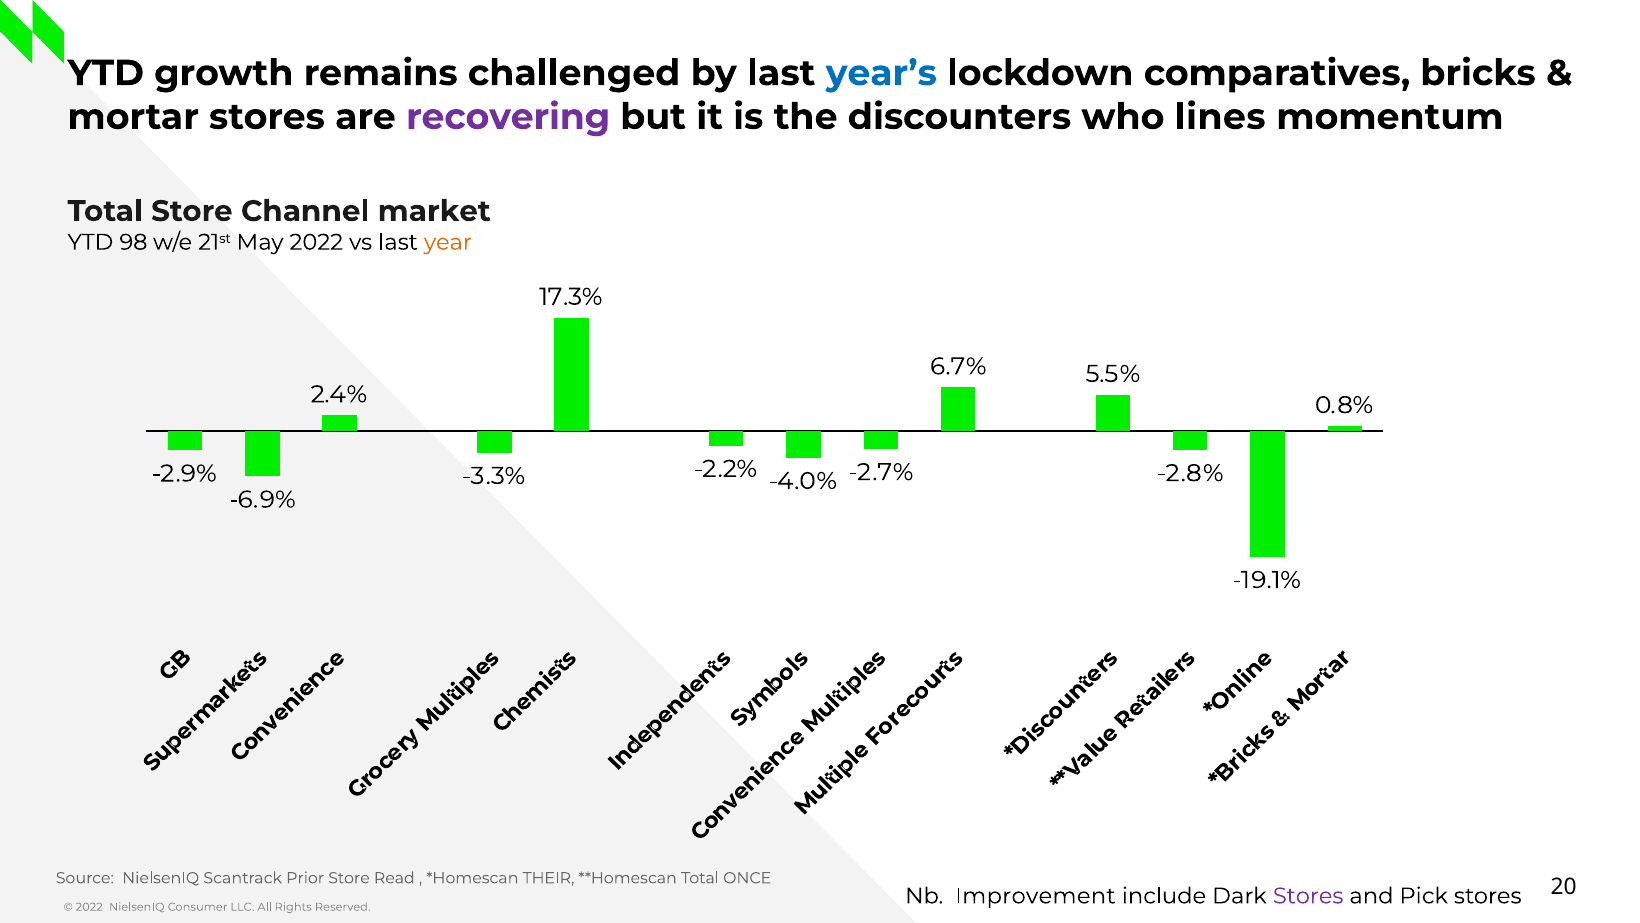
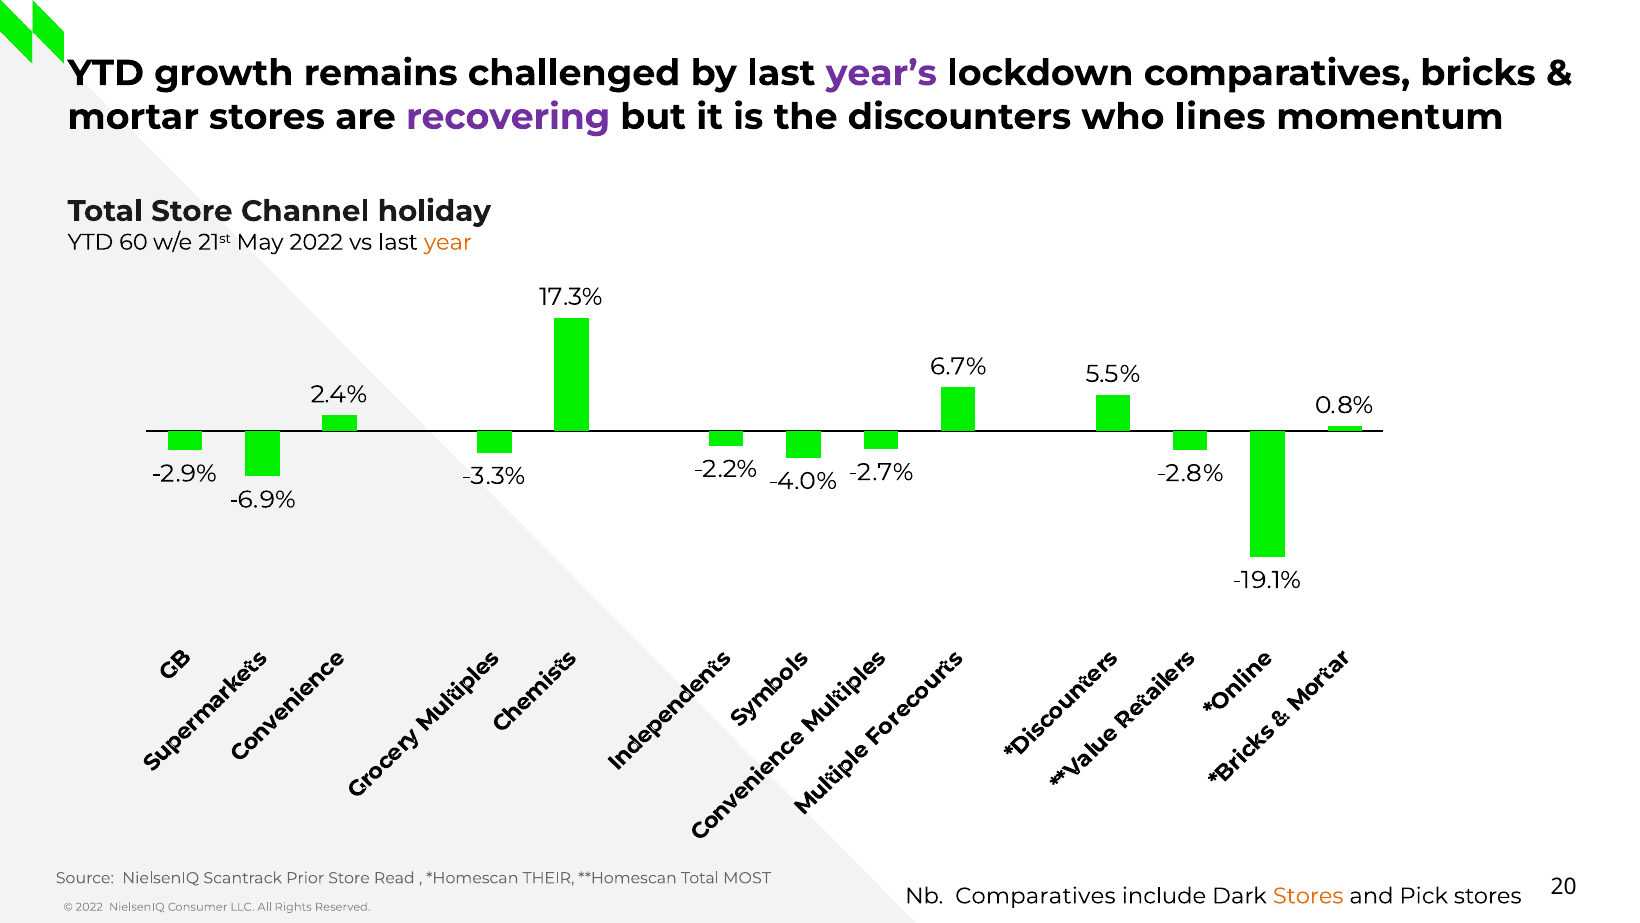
year’s colour: blue -> purple (881, 73)
market: market -> holiday (434, 211)
98: 98 -> 60 (133, 242)
ONCE: ONCE -> MOST (747, 878)
Nb Improvement: Improvement -> Comparatives (1035, 896)
Stores colour: purple -> orange (1308, 896)
